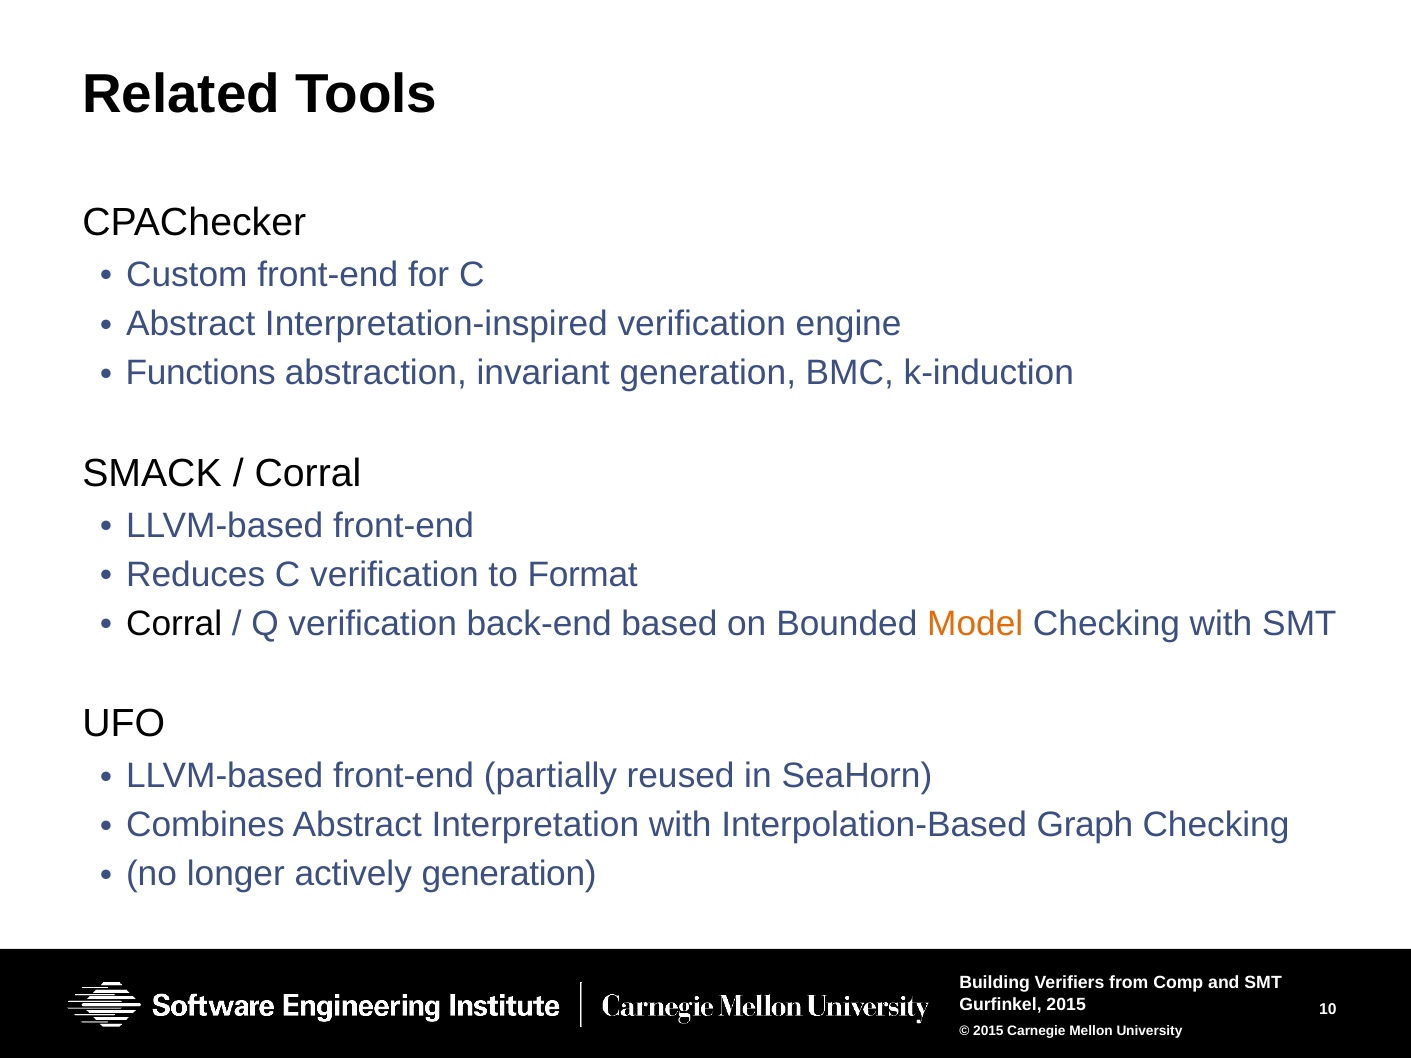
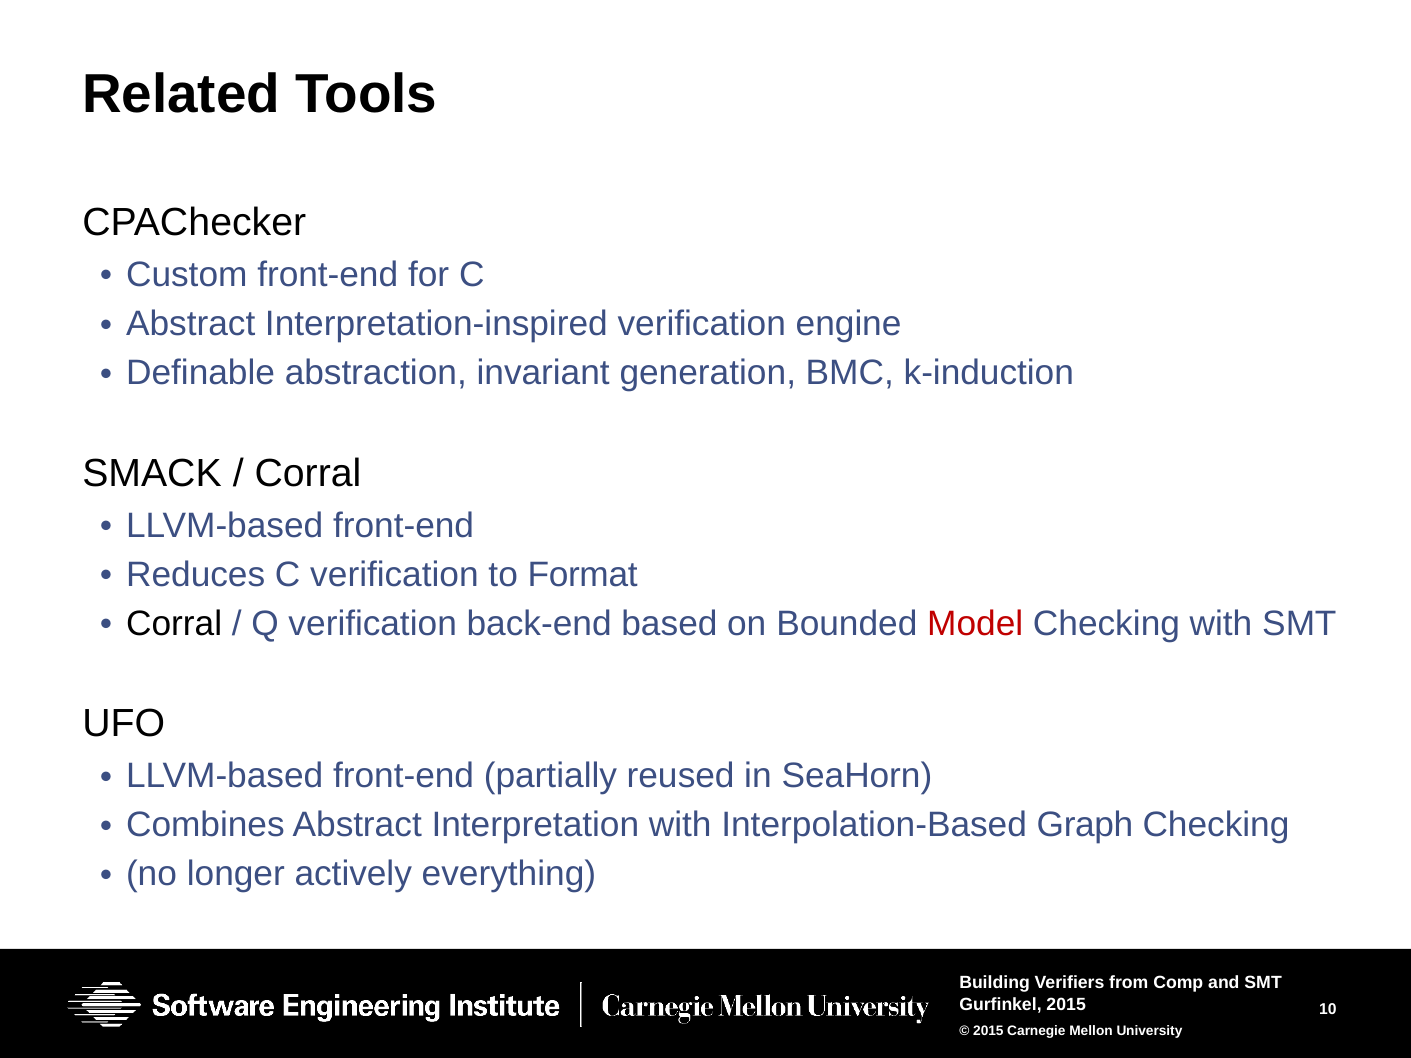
Functions: Functions -> Definable (201, 373)
Model colour: orange -> red (975, 624)
actively generation: generation -> everything (509, 874)
